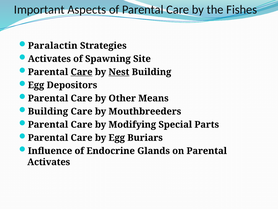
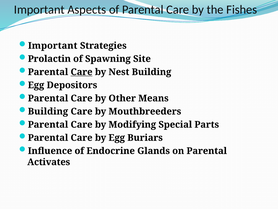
Paralactin: Paralactin -> Important (53, 46)
Activates: Activates -> Prolactin (49, 59)
Nest underline: present -> none (119, 72)
